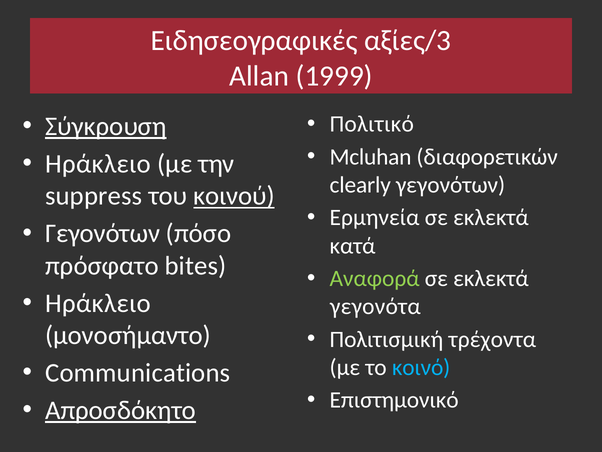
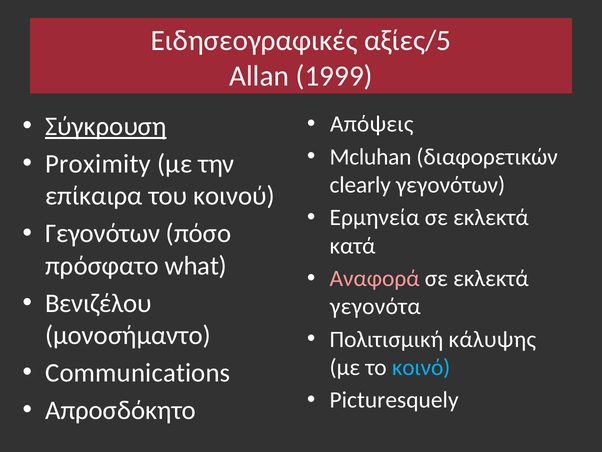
αξίες/3: αξίες/3 -> αξίες/5 (408, 41)
Πολιτικό: Πολιτικό -> Απόψεις (372, 124)
Ηράκλειο: Ηράκλειο -> Proximity (98, 164)
suppress: suppress -> επίκαιρα (94, 196)
κοινού underline: present -> none (234, 196)
bites: bites -> what (196, 265)
Αναφορά colour: light green -> pink (375, 278)
Ηράκλειο: Ηράκλειο -> Βενιζέλου (98, 303)
τρέχοντα: τρέχοντα -> κάλυψης (492, 339)
Επιστημονικό: Επιστημονικό -> Picturesquely (394, 400)
Απροσδόκητο underline: present -> none (121, 410)
